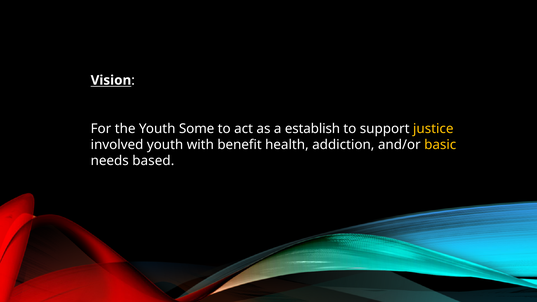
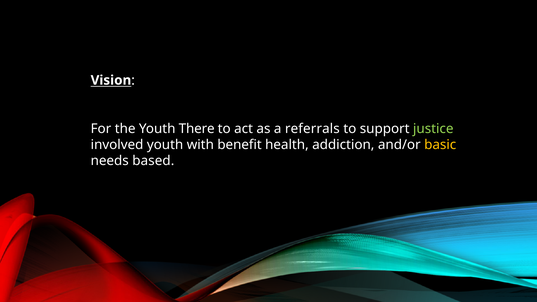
Some: Some -> There (197, 129)
establish: establish -> referrals (312, 129)
justice colour: yellow -> light green (433, 129)
